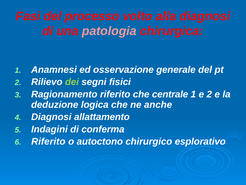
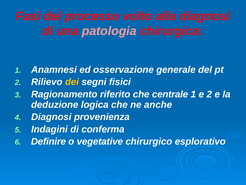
dei colour: light green -> yellow (72, 82)
allattamento: allattamento -> provenienza (102, 117)
Riferito: Riferito -> Definire (48, 141)
autoctono: autoctono -> vegetative (100, 141)
